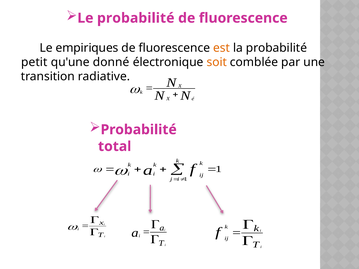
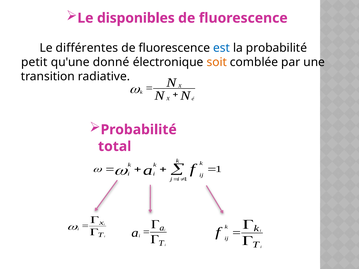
Le probabilité: probabilité -> disponibles (136, 18)
empiriques: empiriques -> différentes (87, 48)
est colour: orange -> blue (222, 48)
